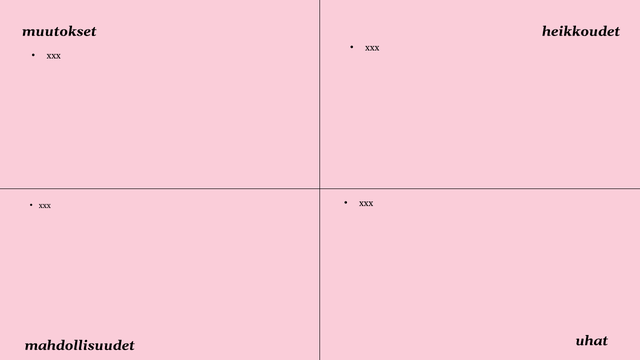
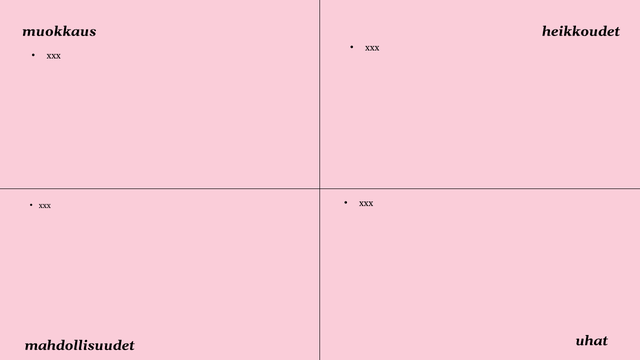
muutokset: muutokset -> muokkaus (59, 31)
